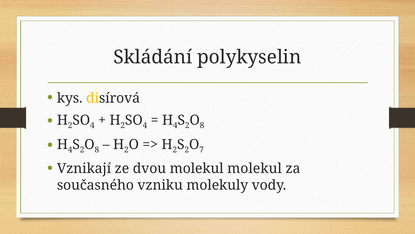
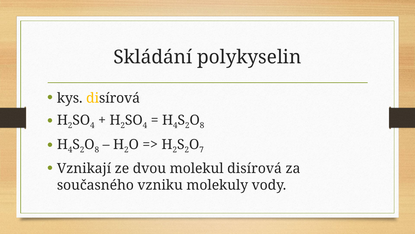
molekul molekul: molekul -> disírová (255, 168)
